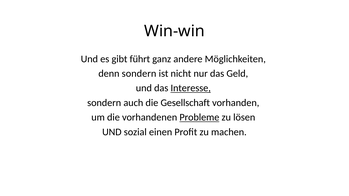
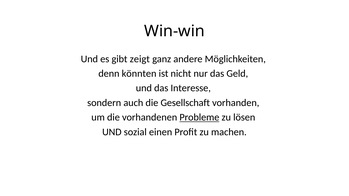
führt: führt -> zeigt (140, 59)
denn sondern: sondern -> könnten (139, 74)
Interesse underline: present -> none (191, 88)
